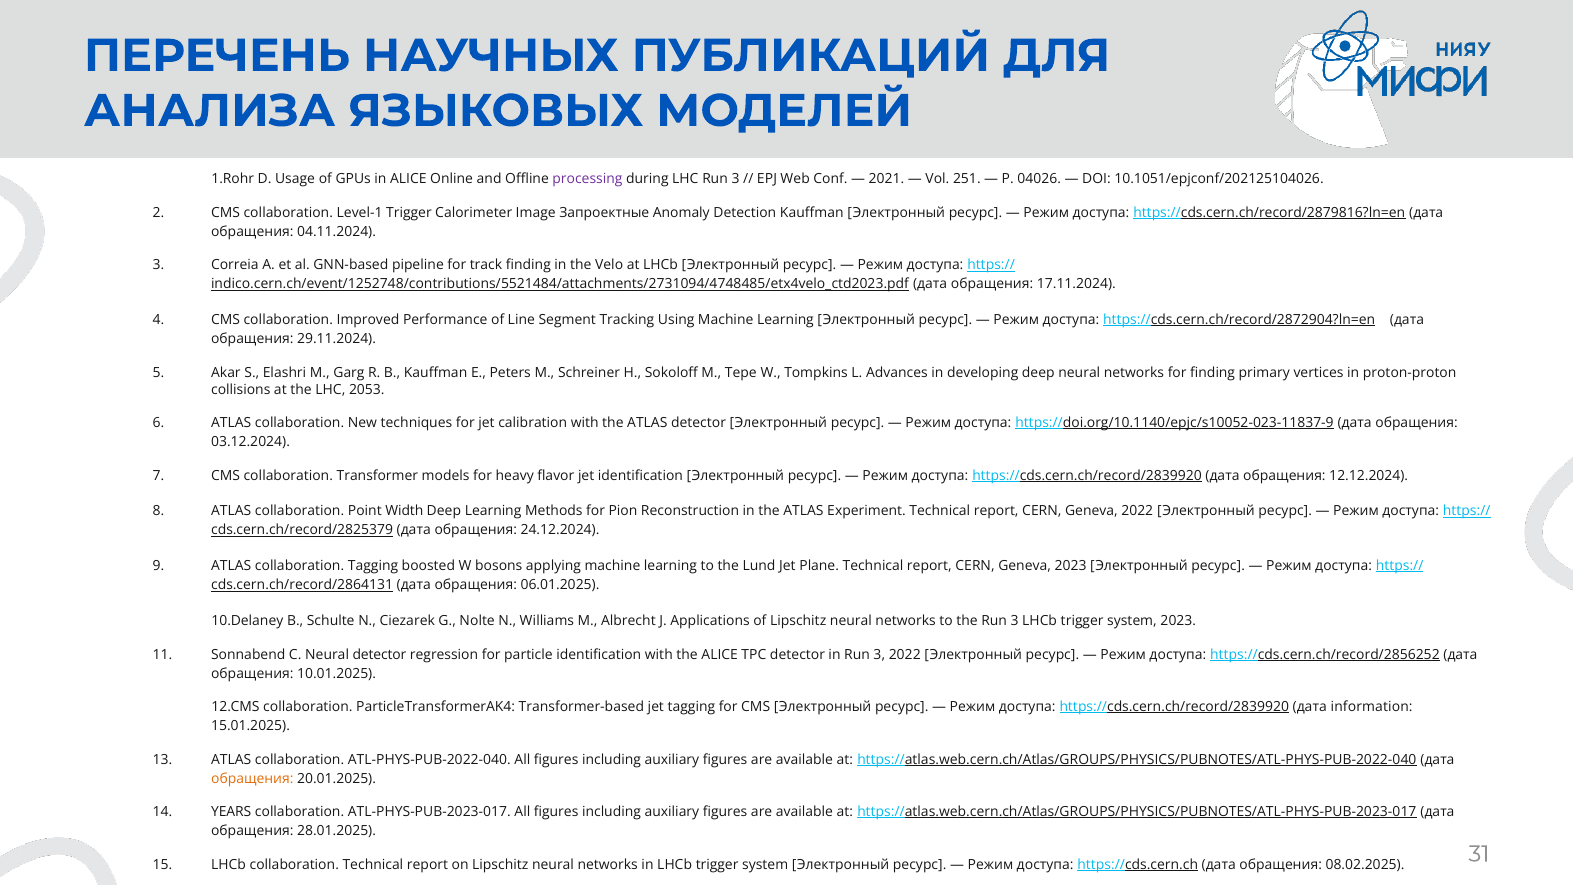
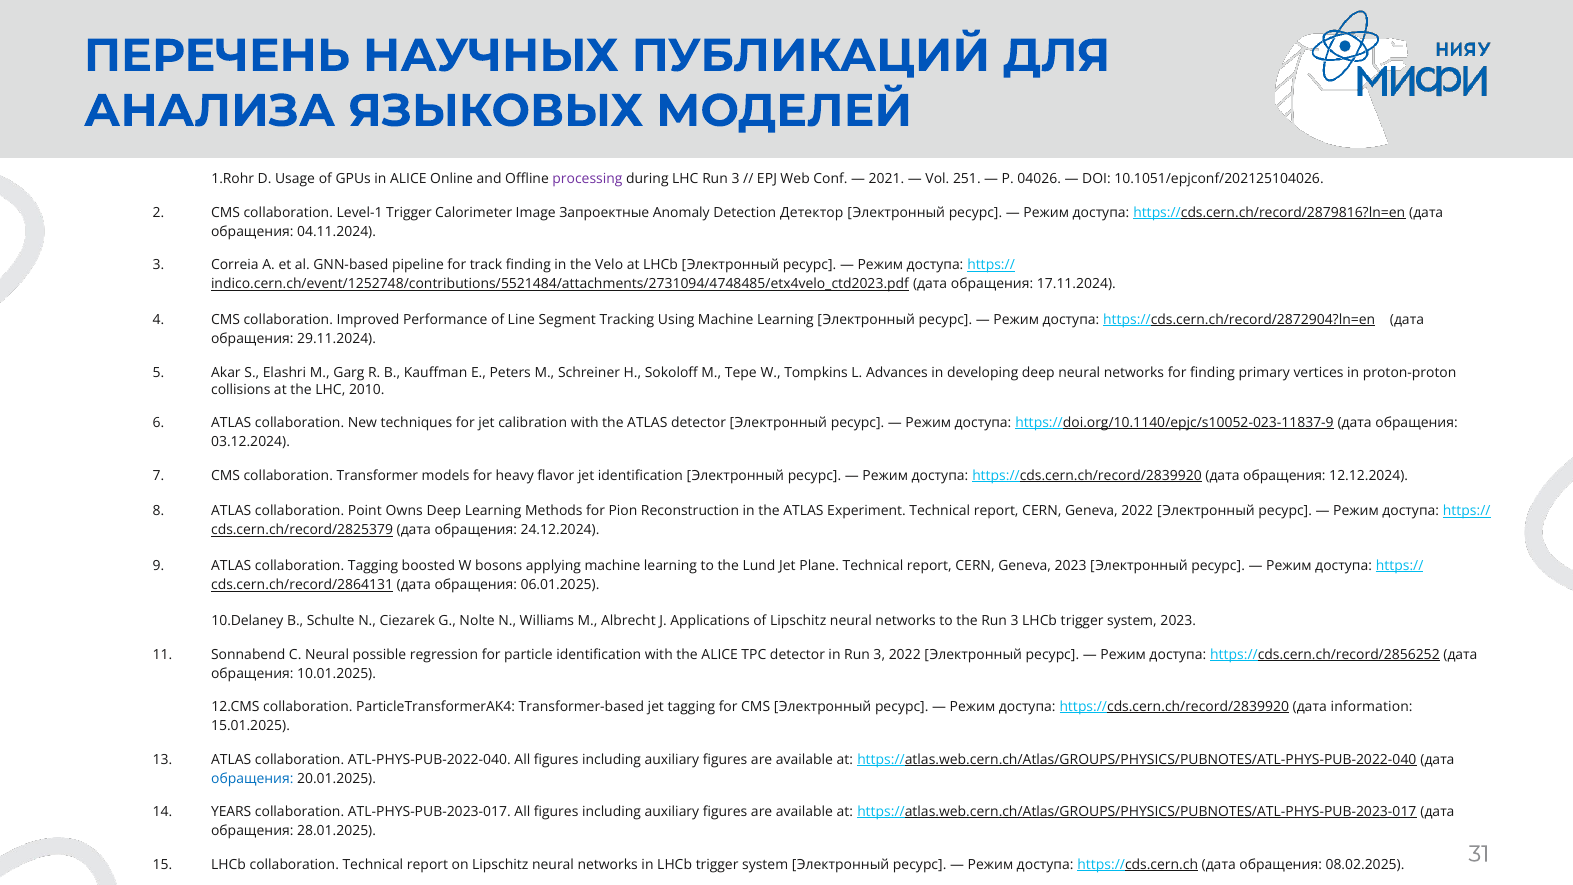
Detection Kauffman: Kauffman -> Детектор (812, 213)
2053: 2053 -> 2010 (367, 389)
Width: Width -> Owns (404, 511)
Neural detector: detector -> possible (379, 654)
обращения colour: orange -> blue (252, 779)
